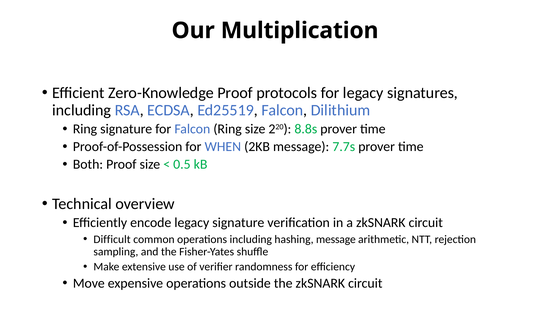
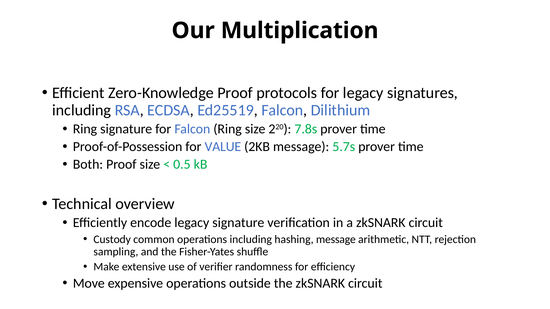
8.8s: 8.8s -> 7.8s (306, 129)
WHEN: WHEN -> VALUE (223, 147)
7.7s: 7.7s -> 5.7s (344, 147)
Difficult: Difficult -> Custody (112, 240)
